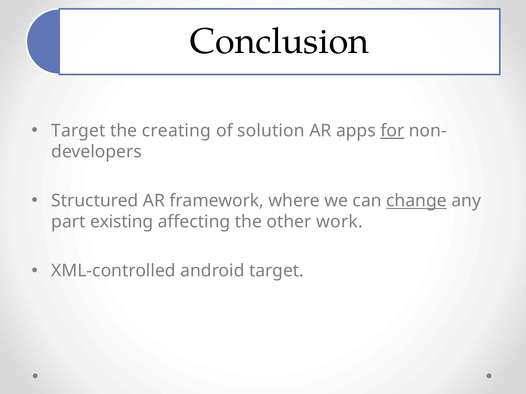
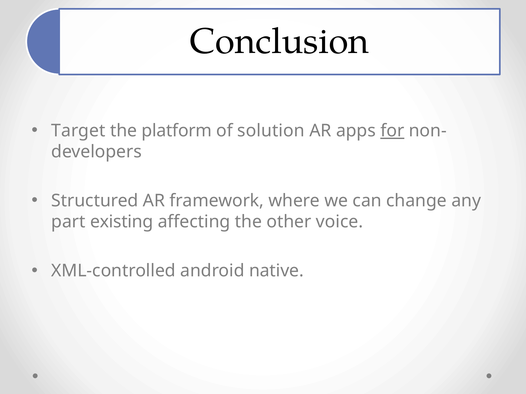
creating: creating -> platform (177, 131)
change underline: present -> none (417, 201)
work: work -> voice (340, 222)
android target: target -> native (276, 271)
